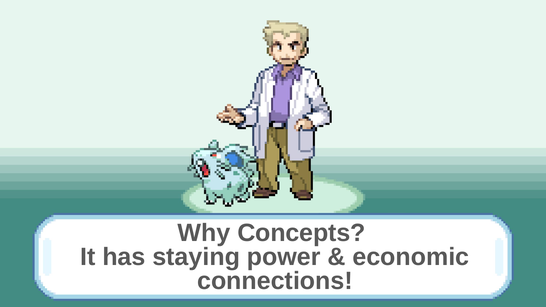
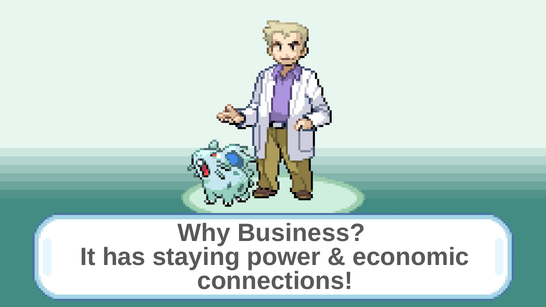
Concepts: Concepts -> Business (301, 233)
